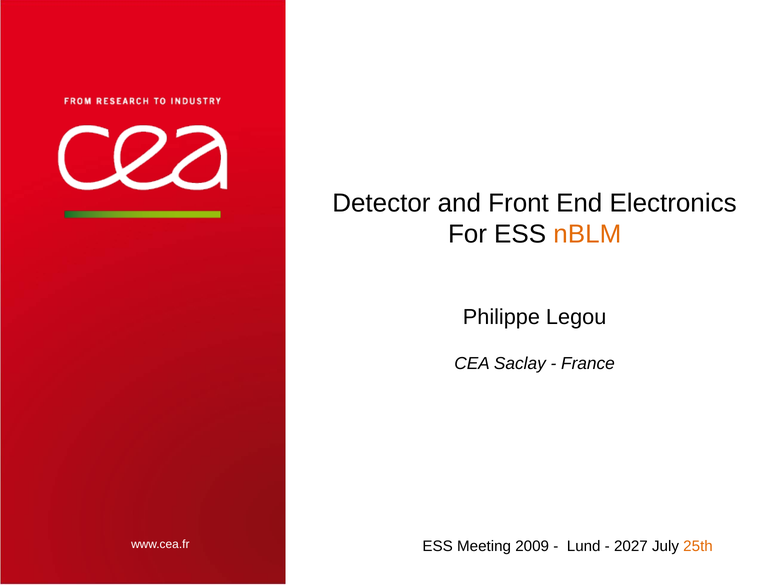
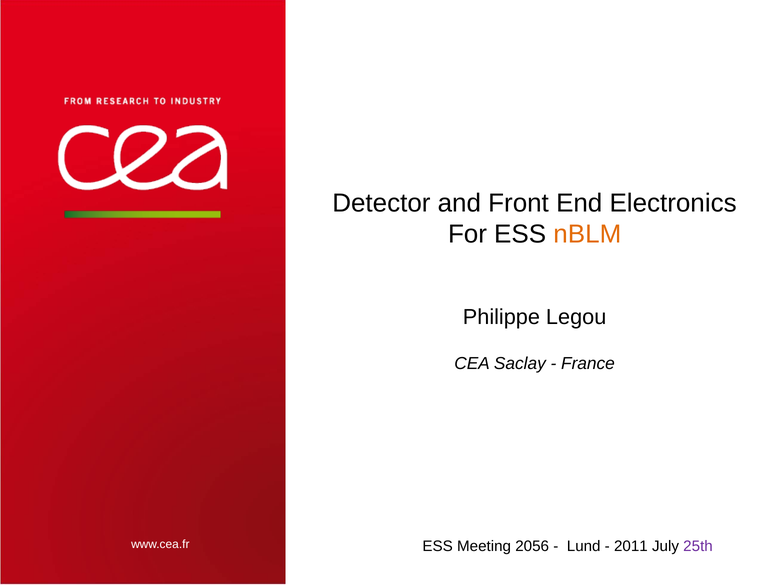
2009: 2009 -> 2056 (532, 546)
2027: 2027 -> 2011 (631, 546)
25th colour: orange -> purple (698, 546)
